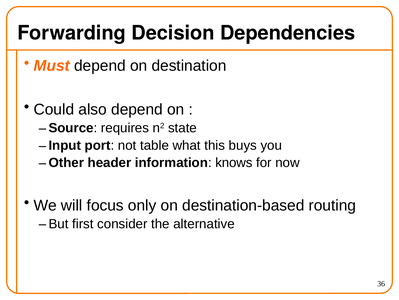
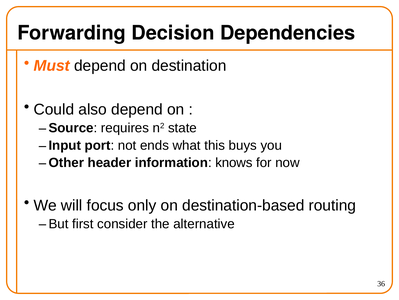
table: table -> ends (154, 145)
